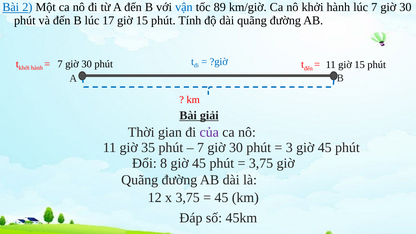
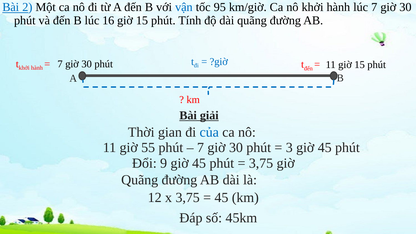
89: 89 -> 95 (220, 7)
17: 17 -> 16 (108, 20)
của colour: purple -> blue (209, 132)
35: 35 -> 55 (148, 147)
8: 8 -> 9 (164, 163)
